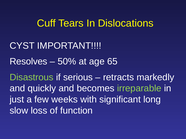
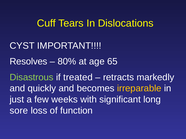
50%: 50% -> 80% (67, 62)
serious: serious -> treated (78, 78)
irreparable colour: light green -> yellow (139, 89)
slow: slow -> sore (19, 111)
